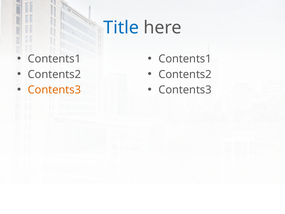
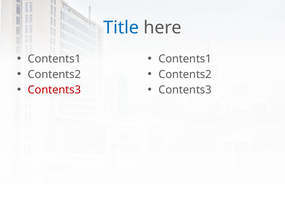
Contents3 colour: orange -> red (54, 90)
